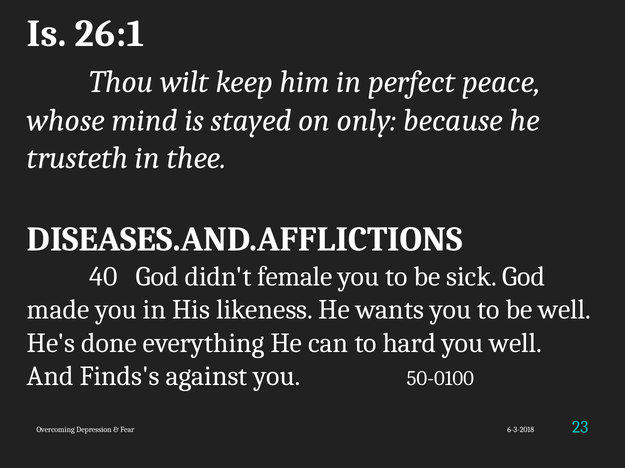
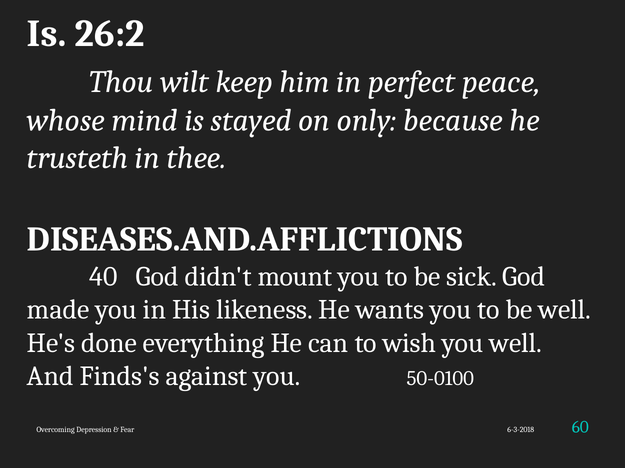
26:1: 26:1 -> 26:2 (110, 34)
female: female -> mount (295, 277)
hard: hard -> wish (409, 344)
23: 23 -> 60 (580, 428)
